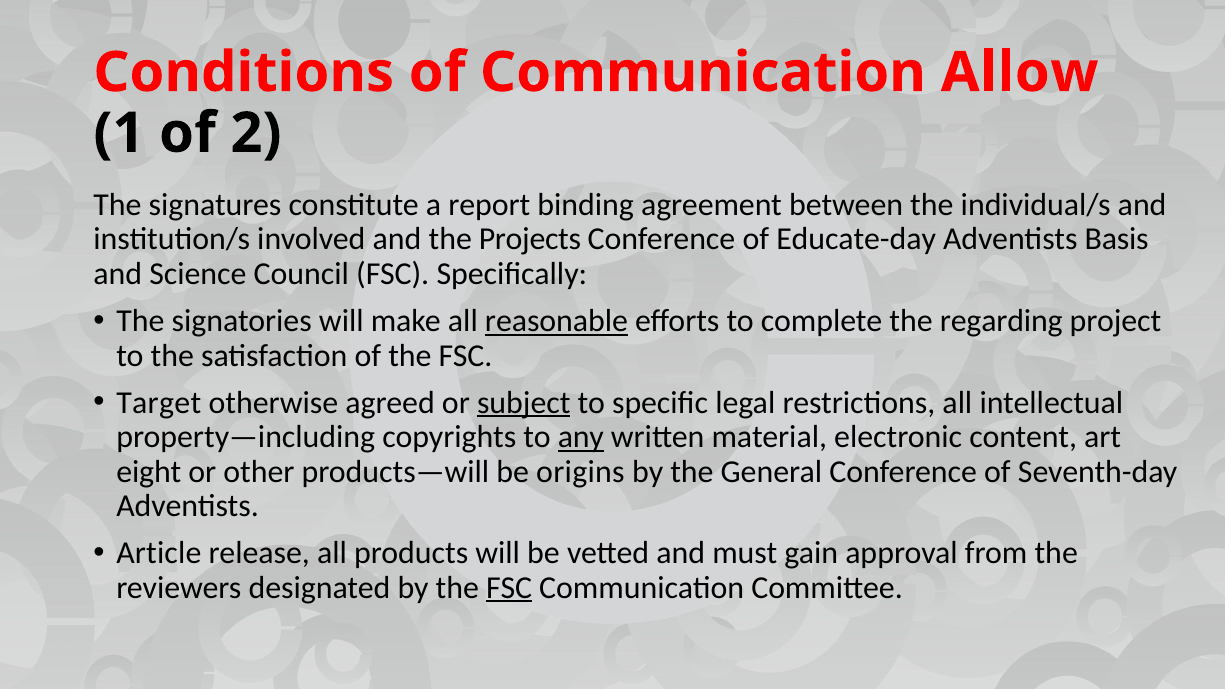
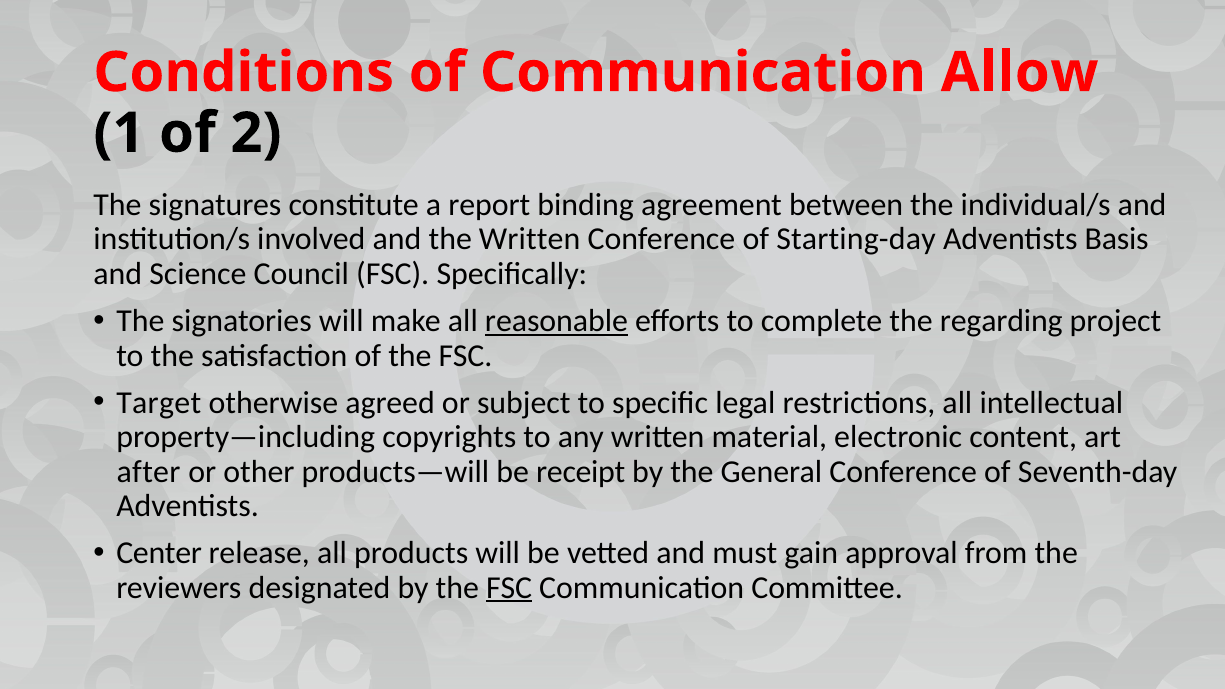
the Projects: Projects -> Written (530, 239)
Educate-day: Educate-day -> Starting-day (856, 239)
subject underline: present -> none (524, 403)
any underline: present -> none (581, 437)
eight: eight -> after (149, 472)
origins: origins -> receipt (581, 472)
Article: Article -> Center (159, 553)
